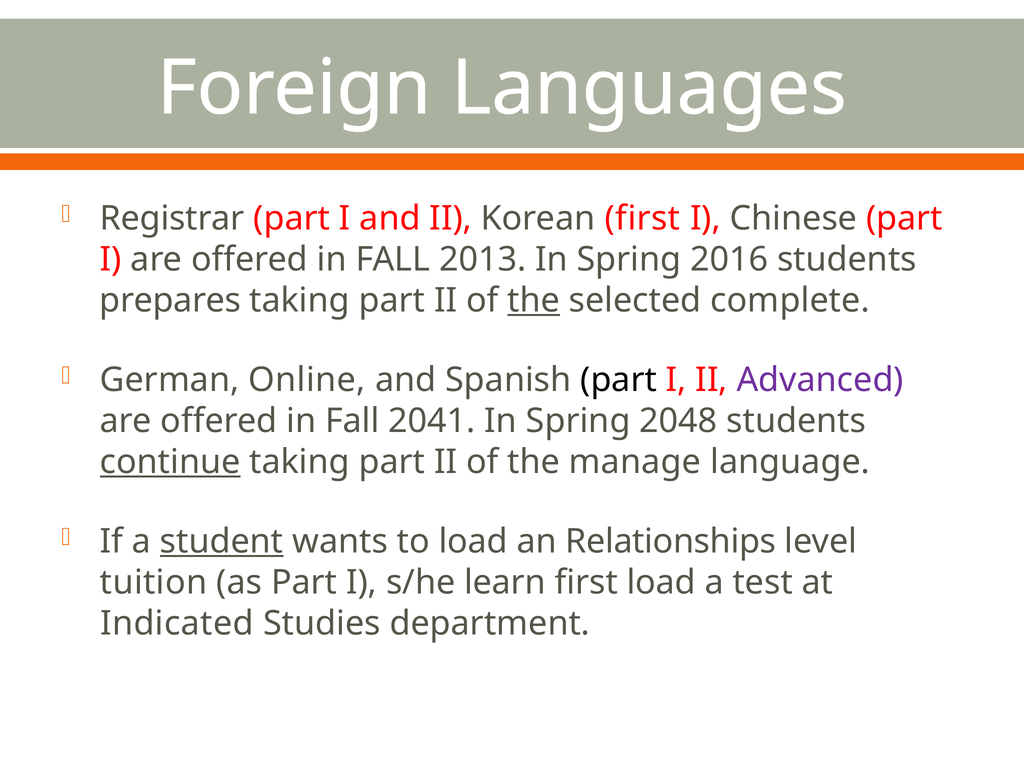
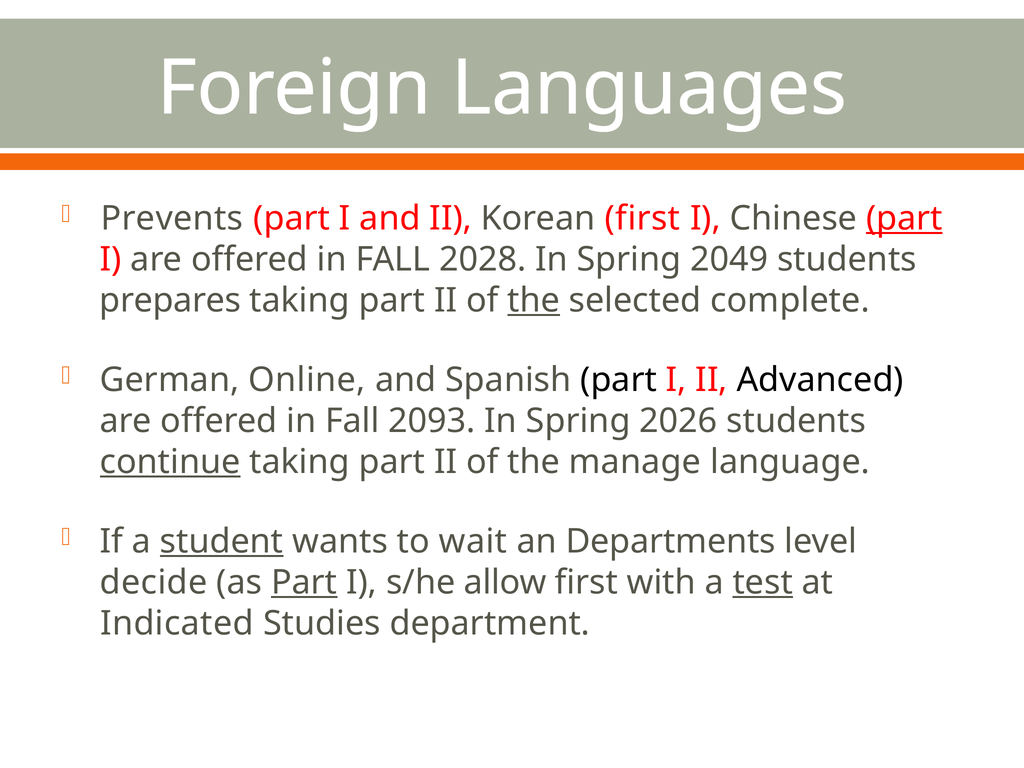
Registrar: Registrar -> Prevents (172, 218)
part underline: none -> present (904, 218)
2013: 2013 -> 2028 (483, 259)
2016: 2016 -> 2049 (729, 259)
Advanced colour: purple -> black (820, 380)
2041: 2041 -> 2093 (432, 421)
2048: 2048 -> 2026 (678, 421)
to load: load -> wait (473, 541)
Relationships: Relationships -> Departments (671, 541)
tuition: tuition -> decide (154, 582)
Part underline: none -> present (304, 582)
learn: learn -> allow (505, 582)
first load: load -> with (661, 582)
test underline: none -> present (763, 582)
